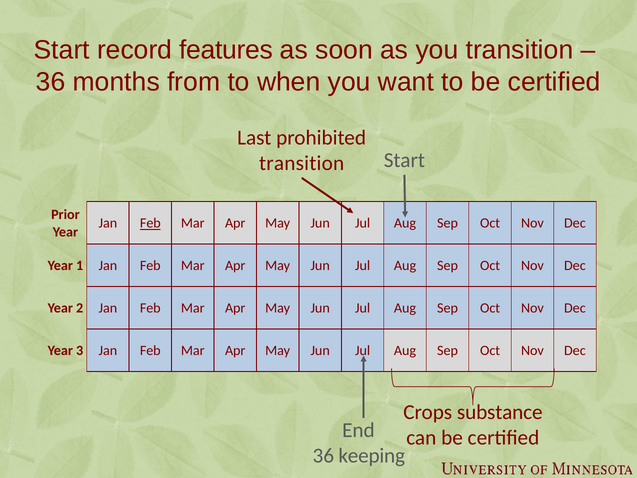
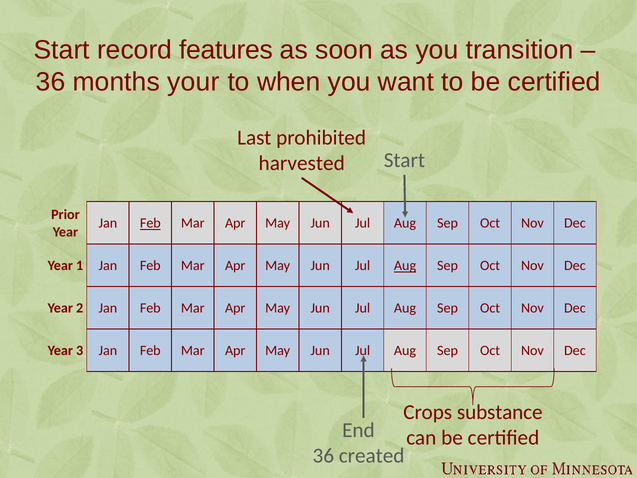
from: from -> your (194, 82)
transition: transition -> harvested (302, 163)
Aug underline: none -> present (405, 266)
keeping: keeping -> created (372, 455)
